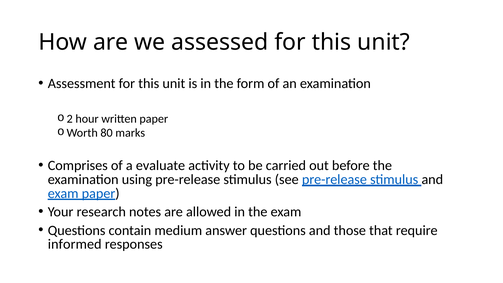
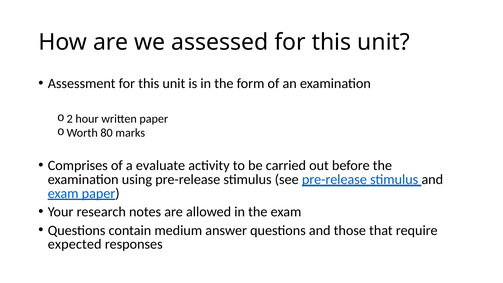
informed: informed -> expected (75, 244)
